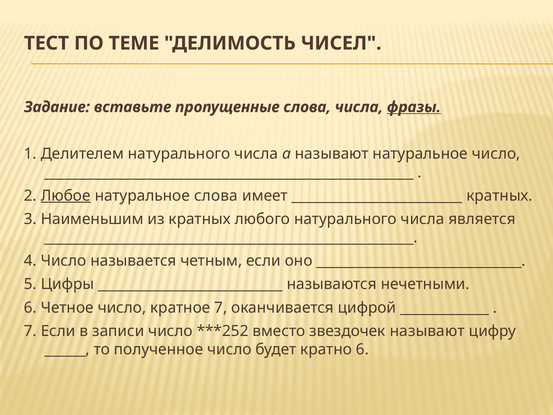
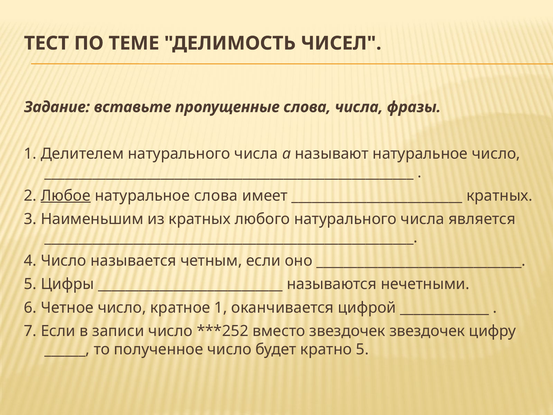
фразы underline: present -> none (414, 107)
кратное 7: 7 -> 1 (221, 307)
звездочек называют: называют -> звездочек (427, 331)
кратно 6: 6 -> 5 (362, 349)
